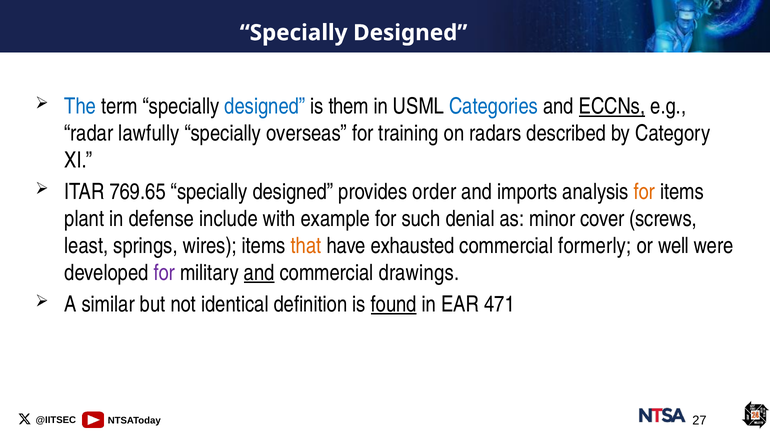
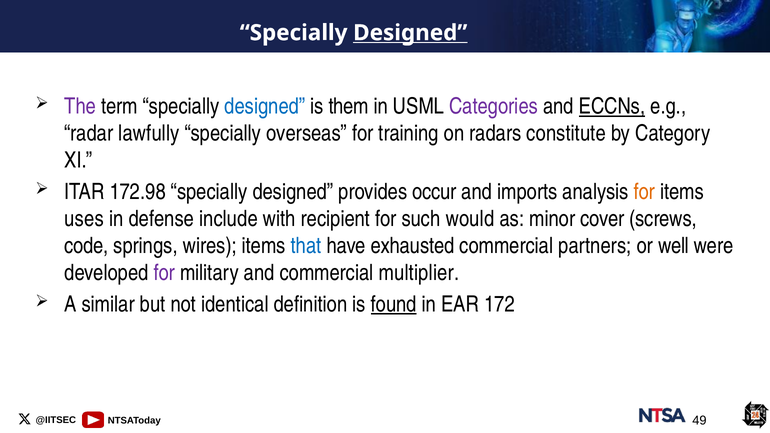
Designed underline: none -> present (410, 33)
The colour: blue -> purple (80, 106)
Categories colour: blue -> purple (494, 106)
described: described -> constitute (566, 133)
769.65: 769.65 -> 172.98 (138, 192)
order: order -> occur (434, 192)
plant: plant -> uses (84, 219)
example: example -> recipient (335, 219)
denial: denial -> would (470, 219)
least: least -> code (86, 246)
that colour: orange -> blue (306, 246)
formerly: formerly -> partners (595, 246)
and underline: present -> none (259, 273)
drawings: drawings -> multiplier (419, 273)
471: 471 -> 172 (499, 304)
27: 27 -> 49 (699, 421)
